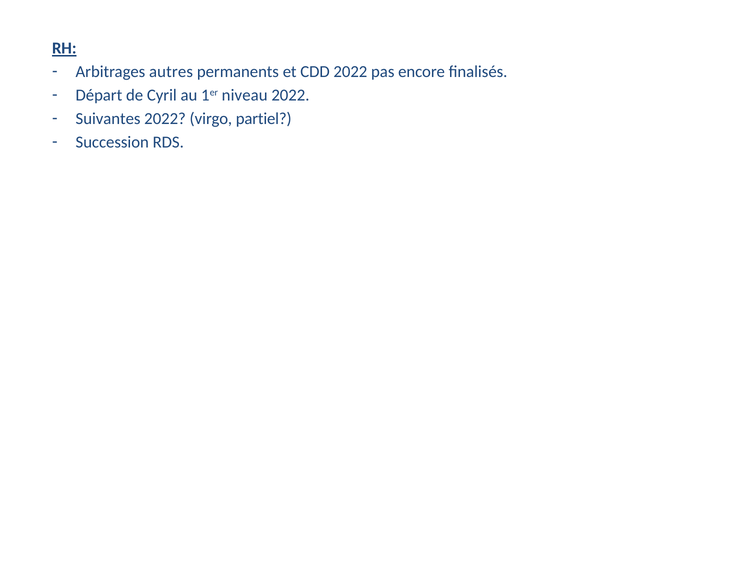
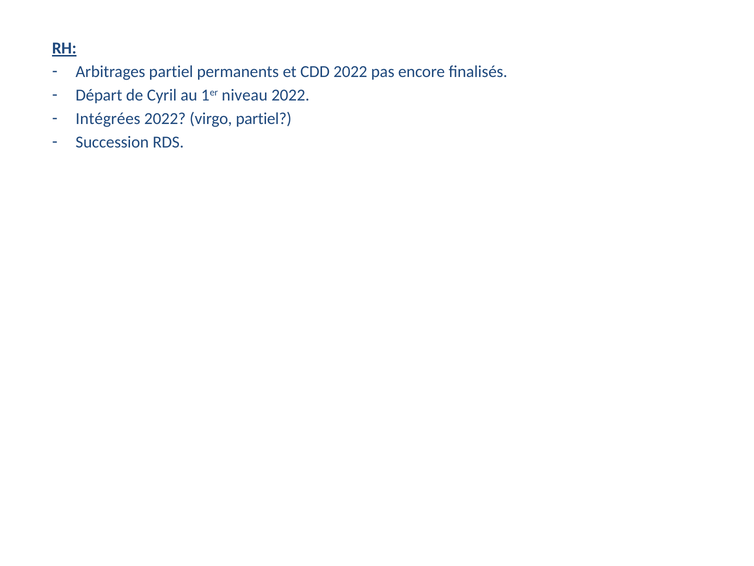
Arbitrages autres: autres -> partiel (171, 72)
Suivantes: Suivantes -> Intégrées (108, 119)
